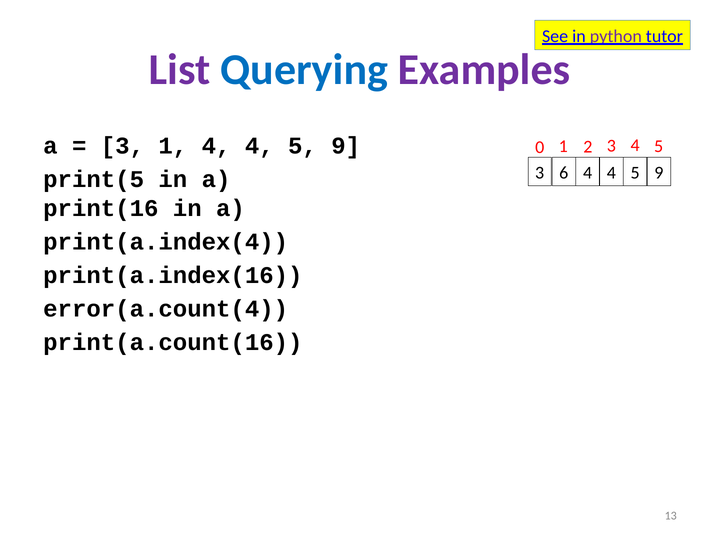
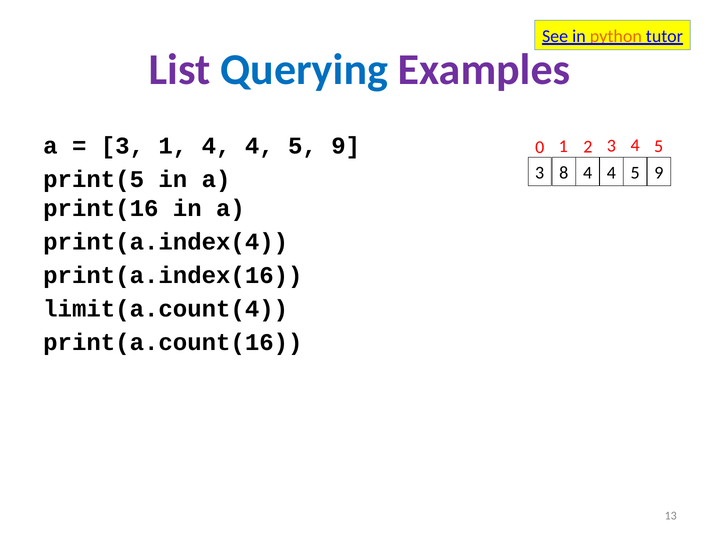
python colour: purple -> orange (616, 36)
6: 6 -> 8 (564, 173)
error(a.count(4: error(a.count(4 -> limit(a.count(4 (166, 309)
